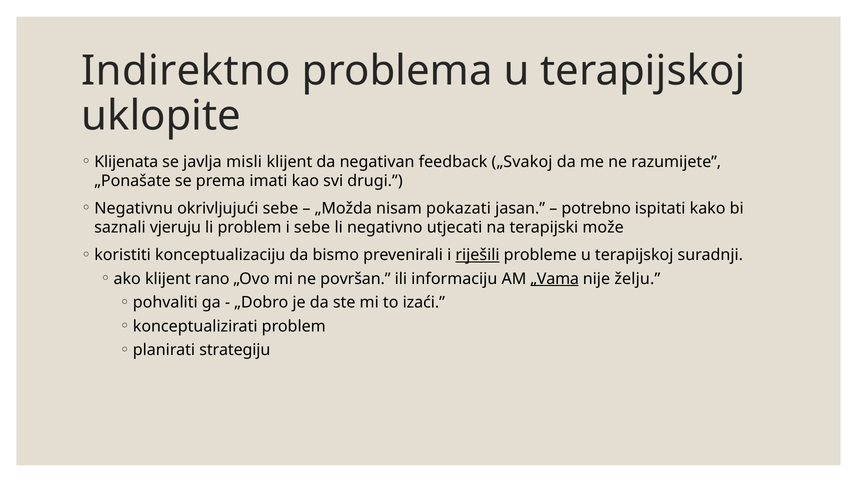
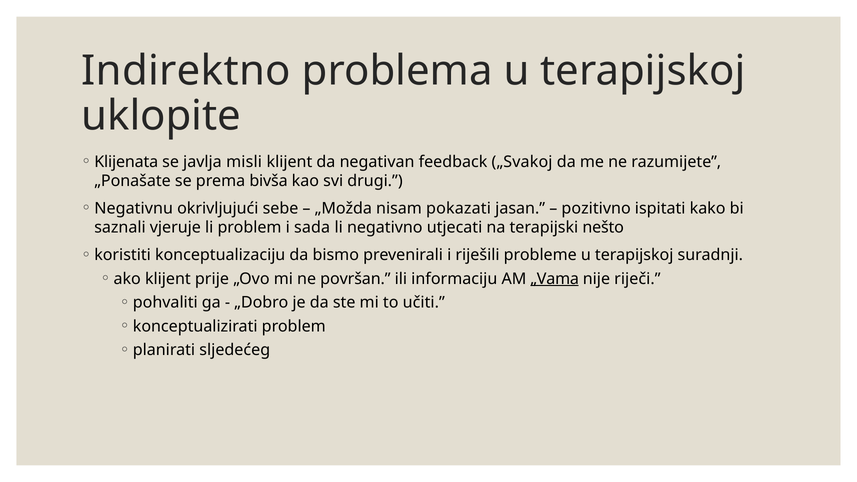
imati: imati -> bivša (269, 181)
potrebno: potrebno -> pozitivno (596, 208)
vjeruju: vjeruju -> vjeruje (175, 228)
i sebe: sebe -> sada (312, 228)
može: može -> nešto (603, 228)
riješili underline: present -> none (478, 255)
rano: rano -> prije (212, 279)
želju: želju -> riječi (637, 279)
izaći: izaći -> učiti (424, 303)
strategiju: strategiju -> sljedećeg (235, 350)
